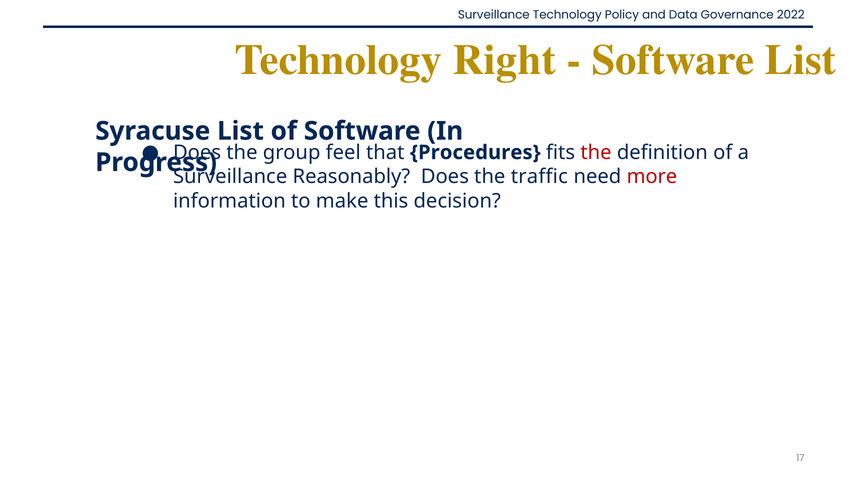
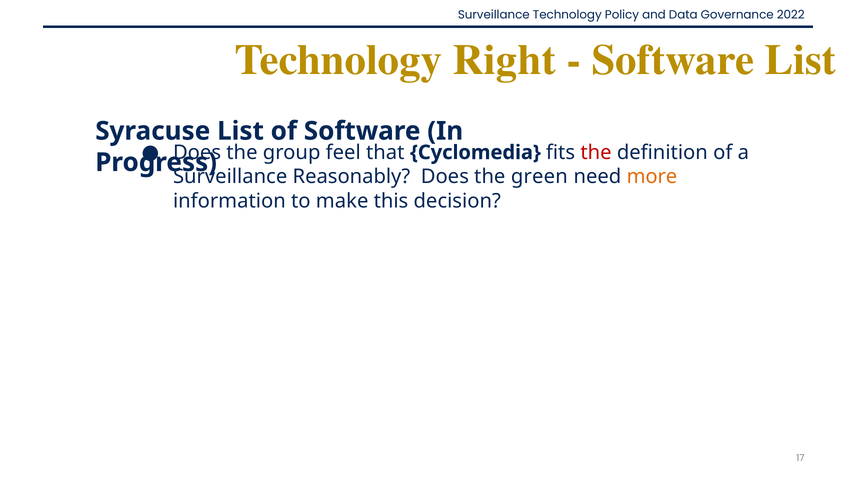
Procedures: Procedures -> Cyclomedia (475, 153)
traffic: traffic -> green (539, 177)
more colour: red -> orange (652, 177)
